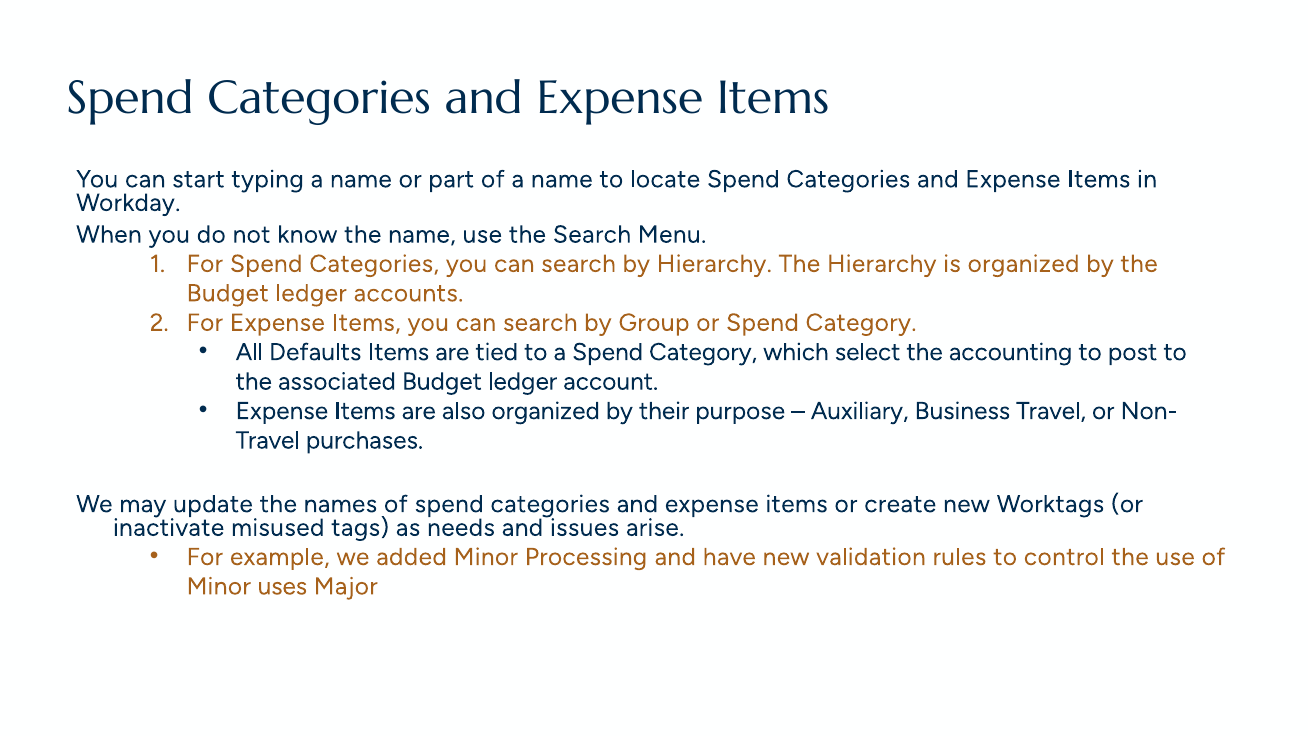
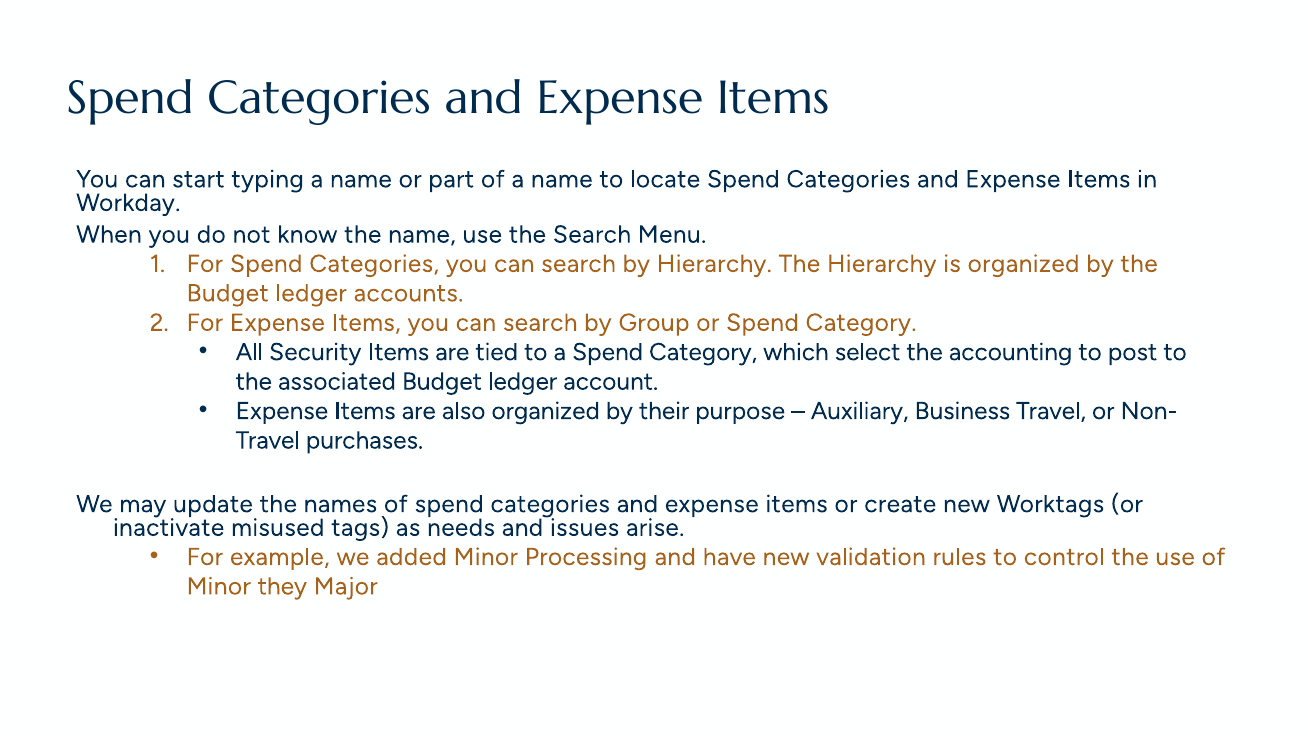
Defaults: Defaults -> Security (315, 352)
uses: uses -> they (282, 586)
